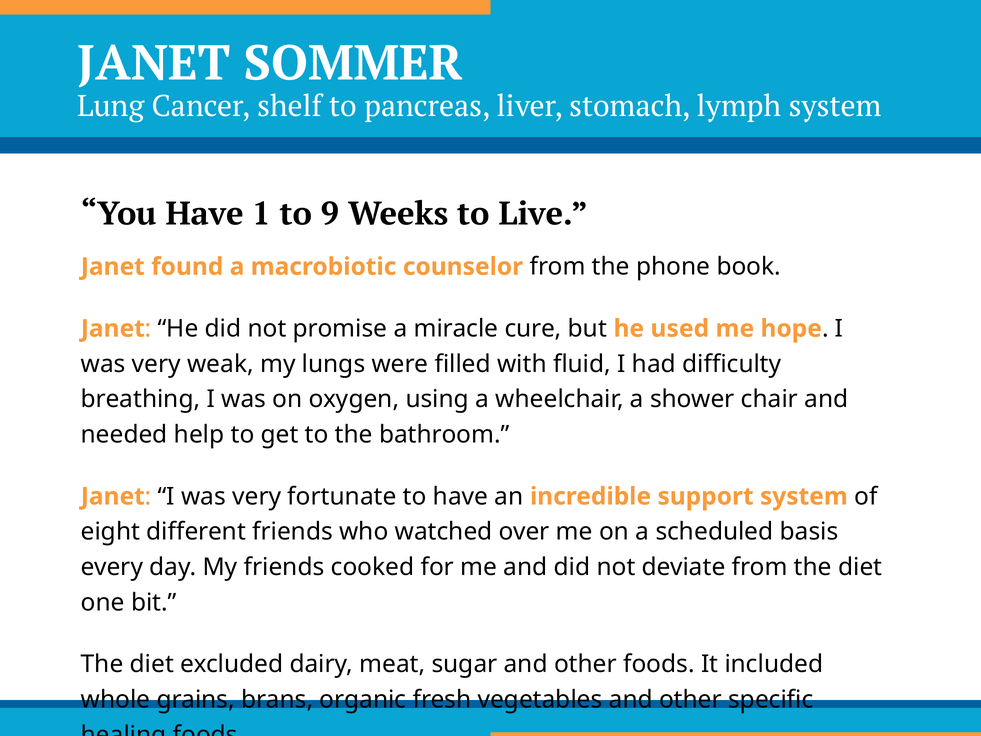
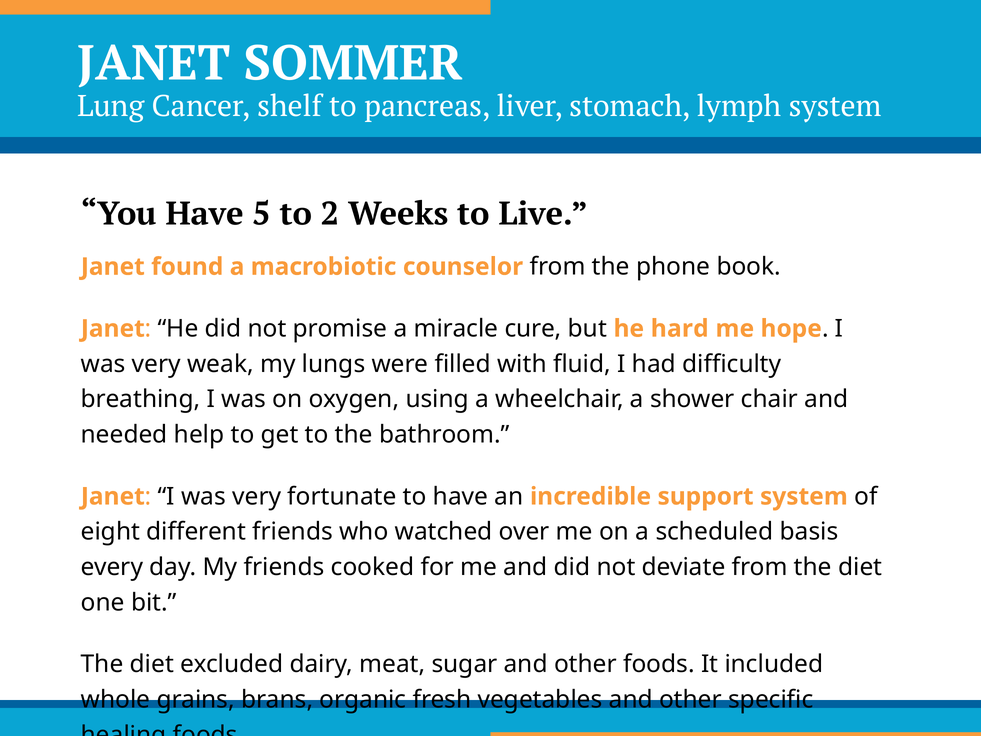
1: 1 -> 5 (262, 214)
9: 9 -> 2 (330, 214)
used: used -> hard (680, 329)
